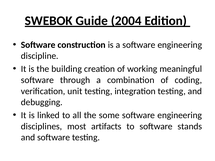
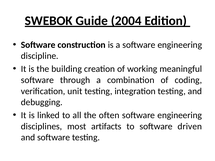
some: some -> often (109, 115)
stands: stands -> driven (190, 127)
